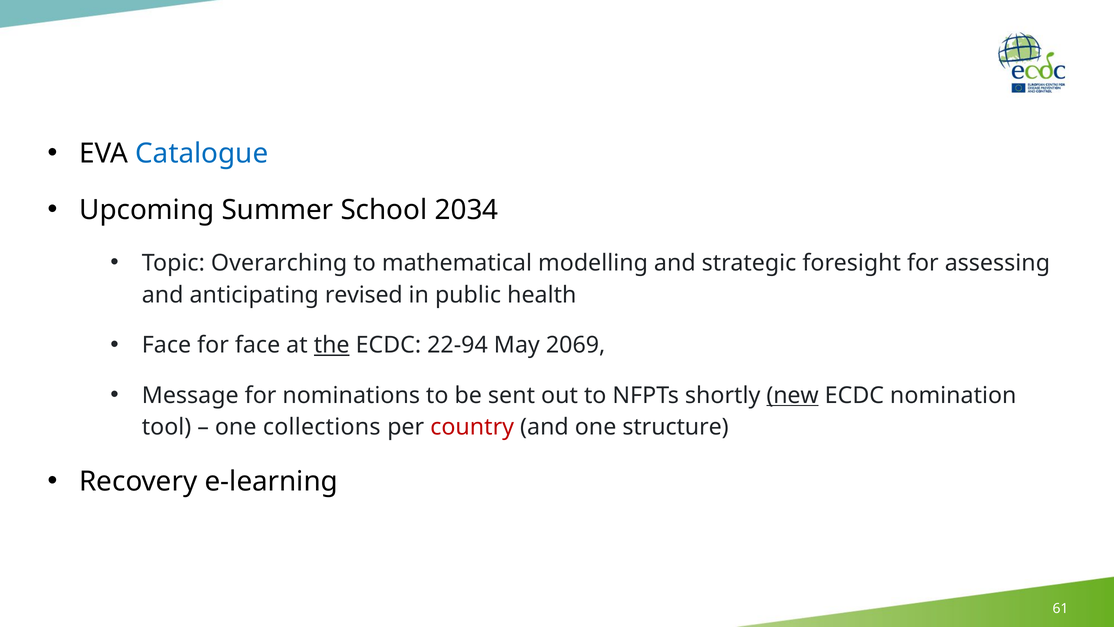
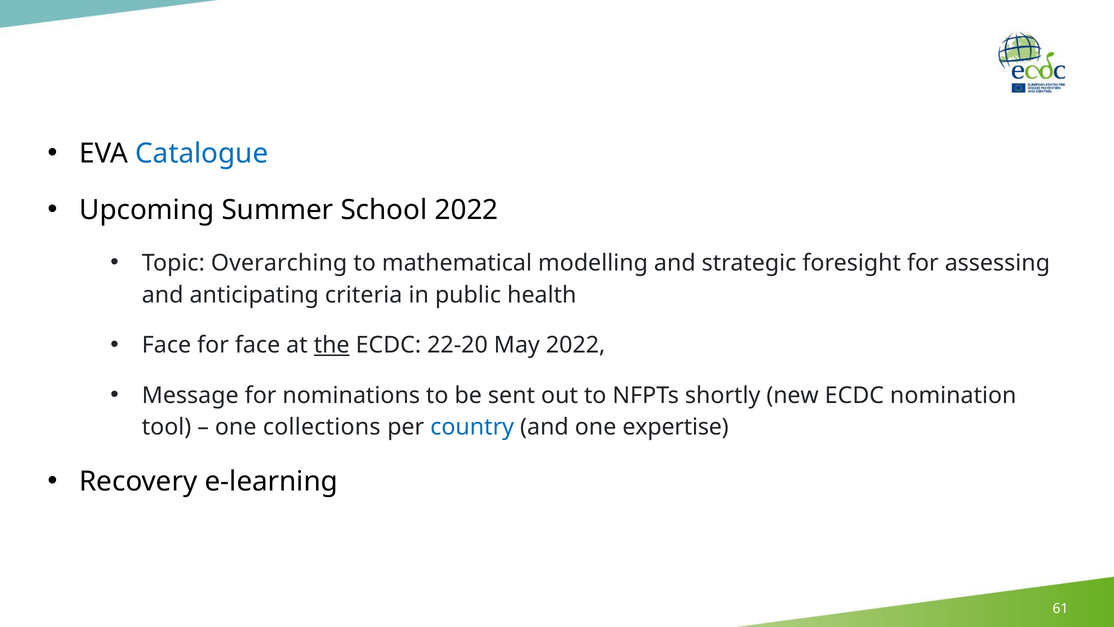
School 2034: 2034 -> 2022 (467, 210)
revised: revised -> criteria (364, 295)
22-94: 22-94 -> 22-20 (457, 345)
May 2069: 2069 -> 2022 (576, 345)
new underline: present -> none (793, 395)
country colour: red -> blue (472, 427)
structure: structure -> expertise (676, 427)
